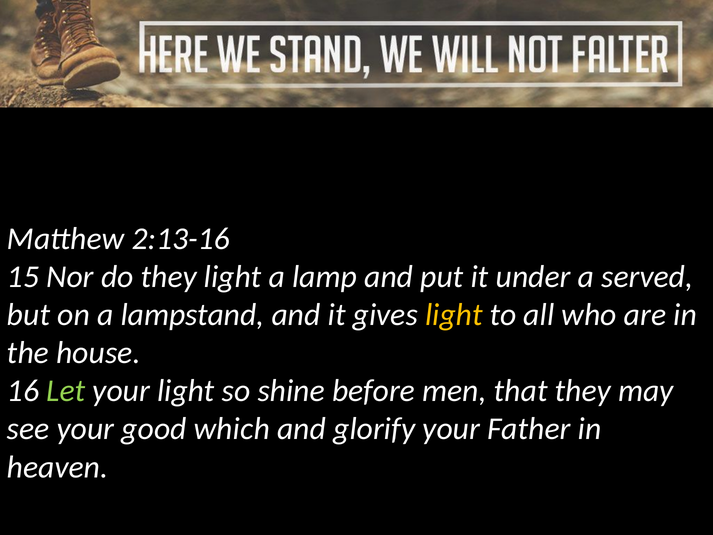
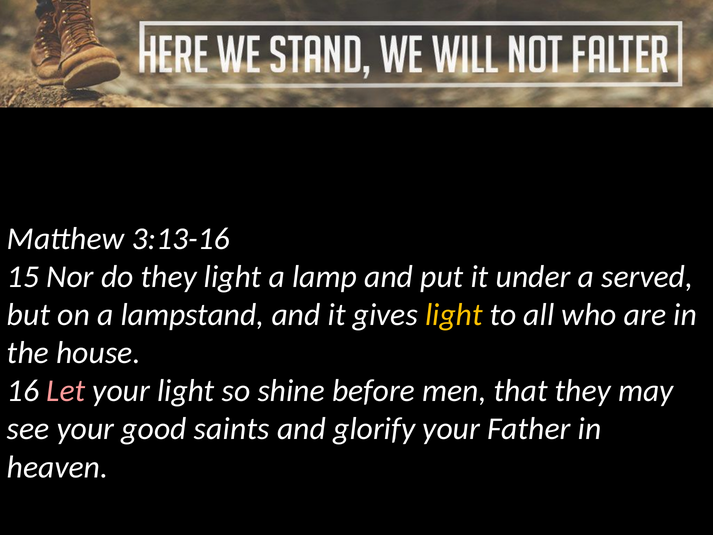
2:13-16: 2:13-16 -> 3:13-16 (181, 239)
Let colour: light green -> pink (66, 391)
which: which -> saints (232, 429)
